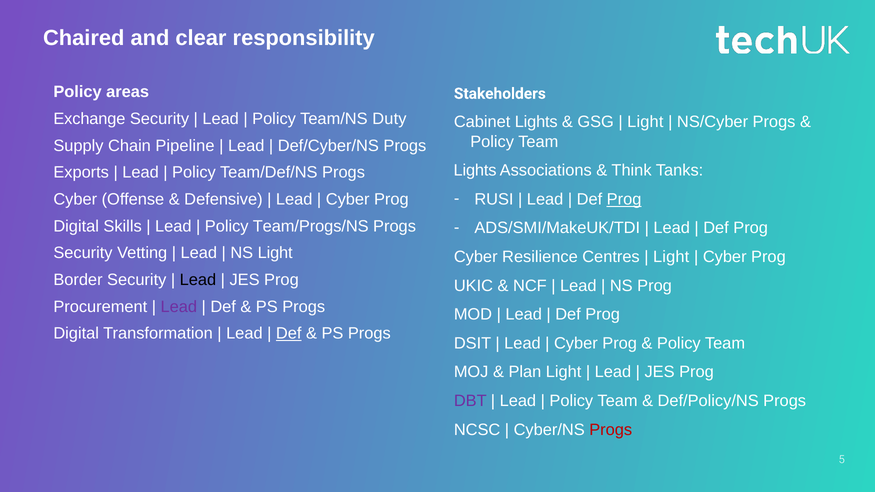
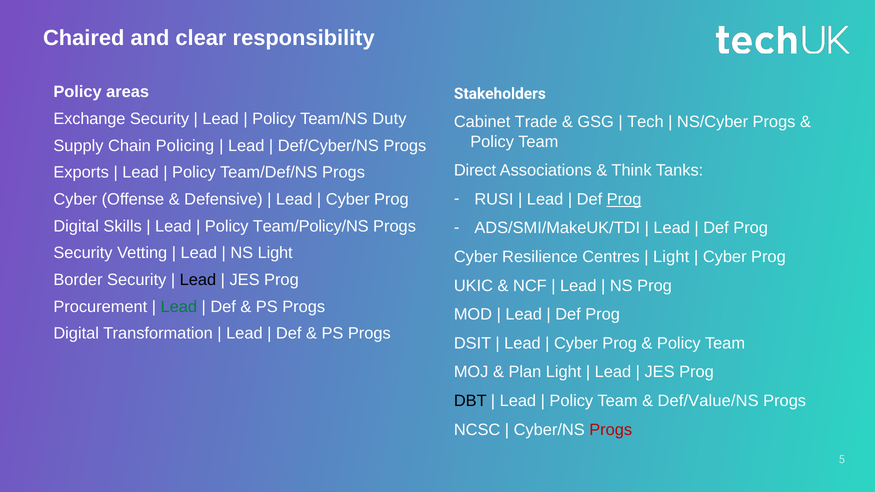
Cabinet Lights: Lights -> Trade (536, 122)
Light: Light -> Tech (645, 122)
Pipeline: Pipeline -> Policing (185, 146)
Lights: Lights -> Direct (475, 171)
Team/Progs/NS: Team/Progs/NS -> Team/Policy/NS (311, 226)
Lead colour: purple -> green (179, 307)
Def underline: present -> none (289, 334)
DBT colour: purple -> black (470, 401)
Def/Policy/NS: Def/Policy/NS -> Def/Value/NS (708, 401)
